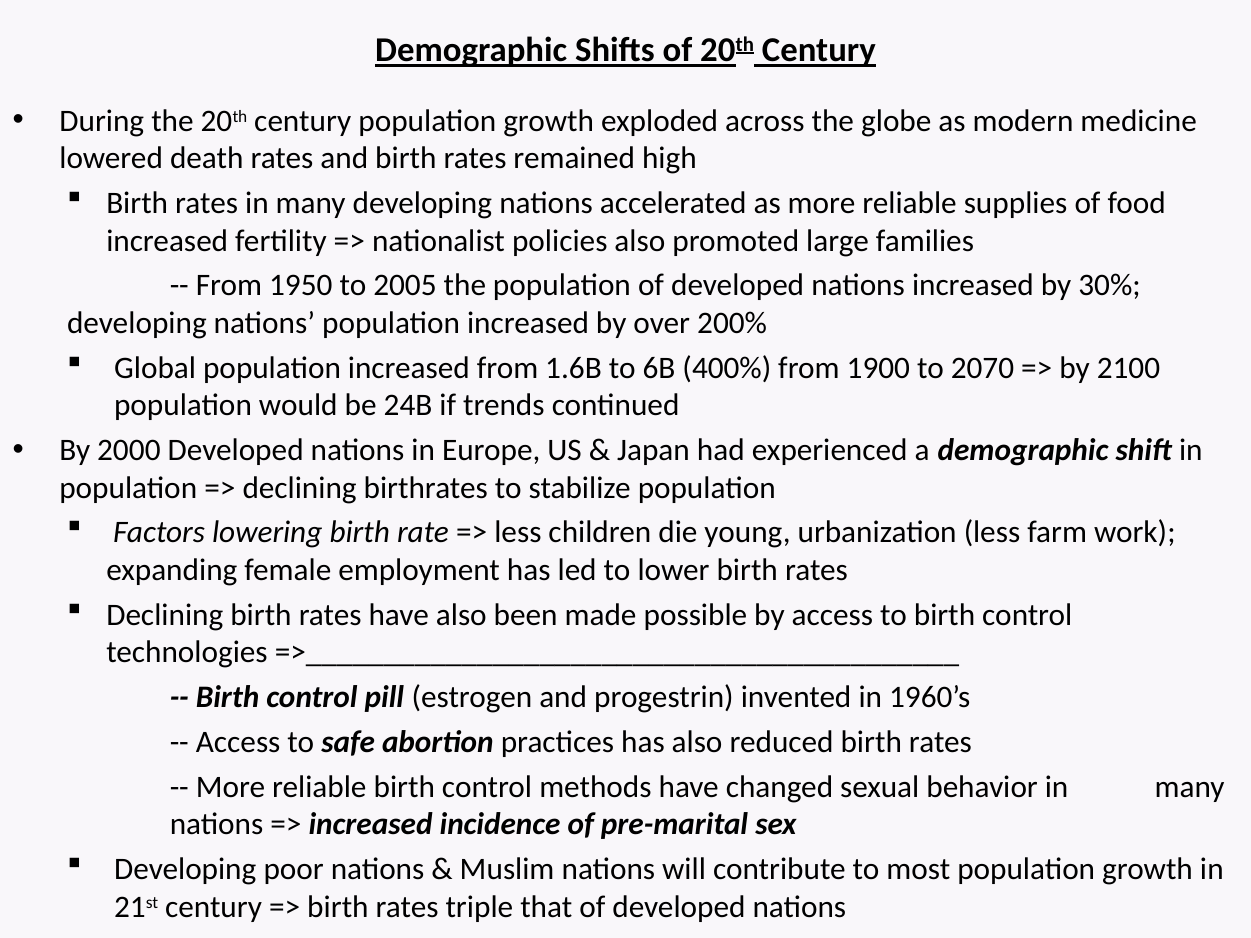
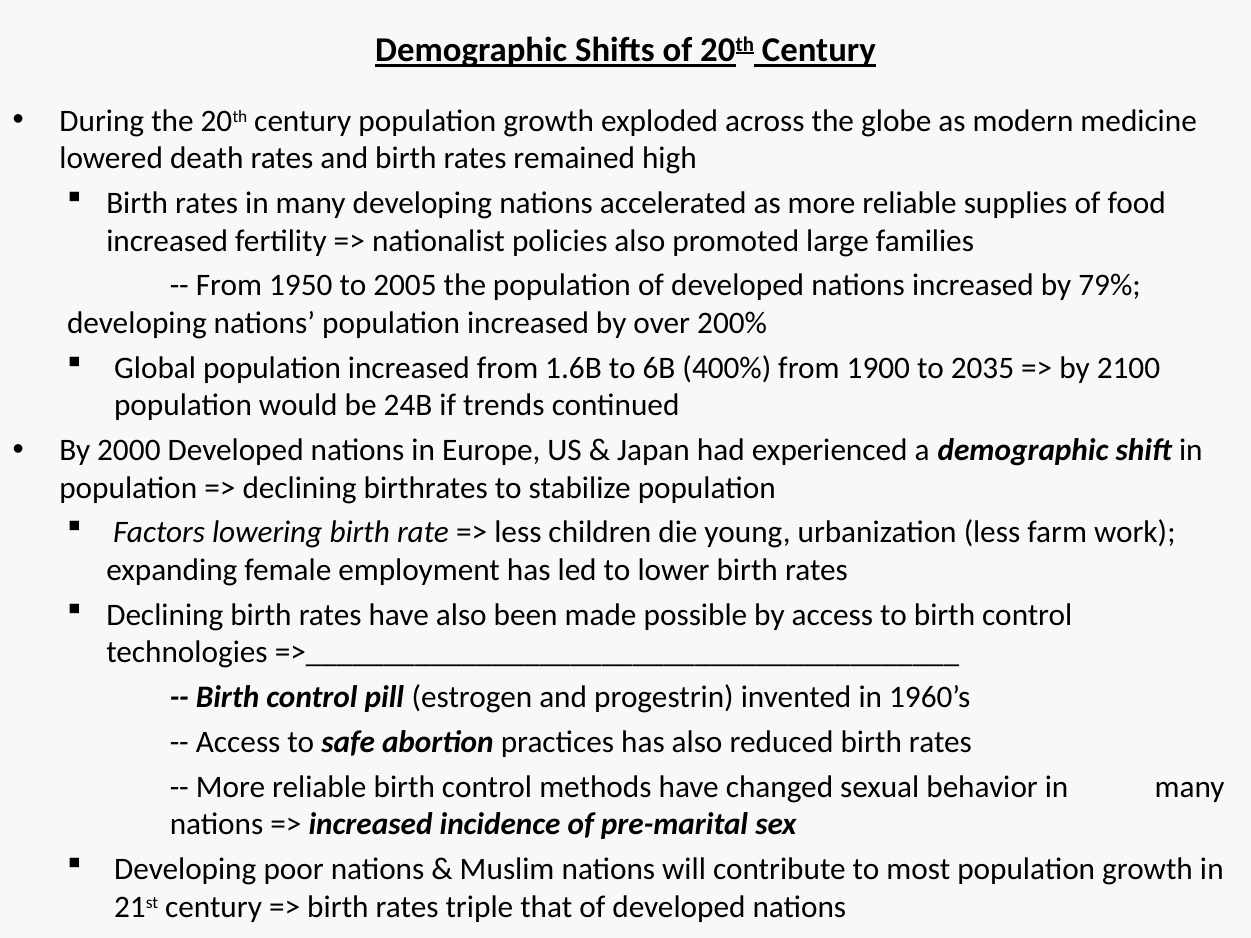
30%: 30% -> 79% (1110, 286)
2070: 2070 -> 2035 (982, 368)
